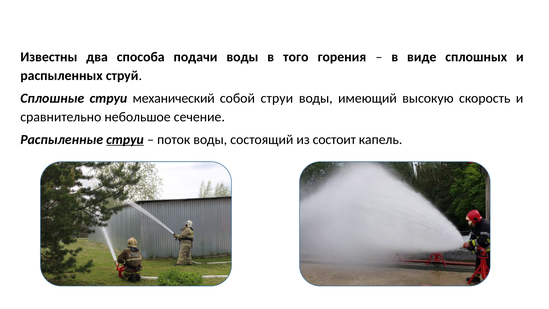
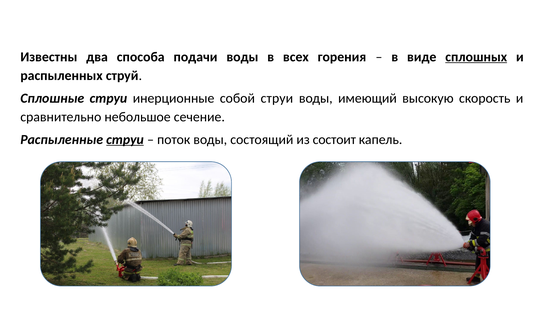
того: того -> всех (296, 57)
сплошных underline: none -> present (476, 57)
механический: механический -> инерционные (174, 98)
